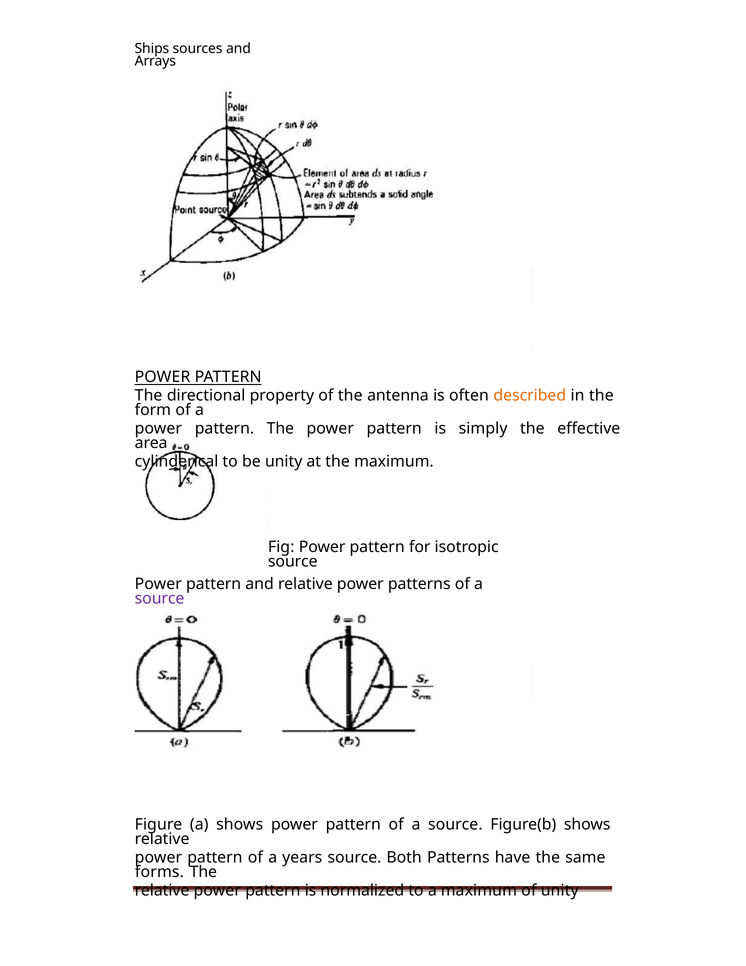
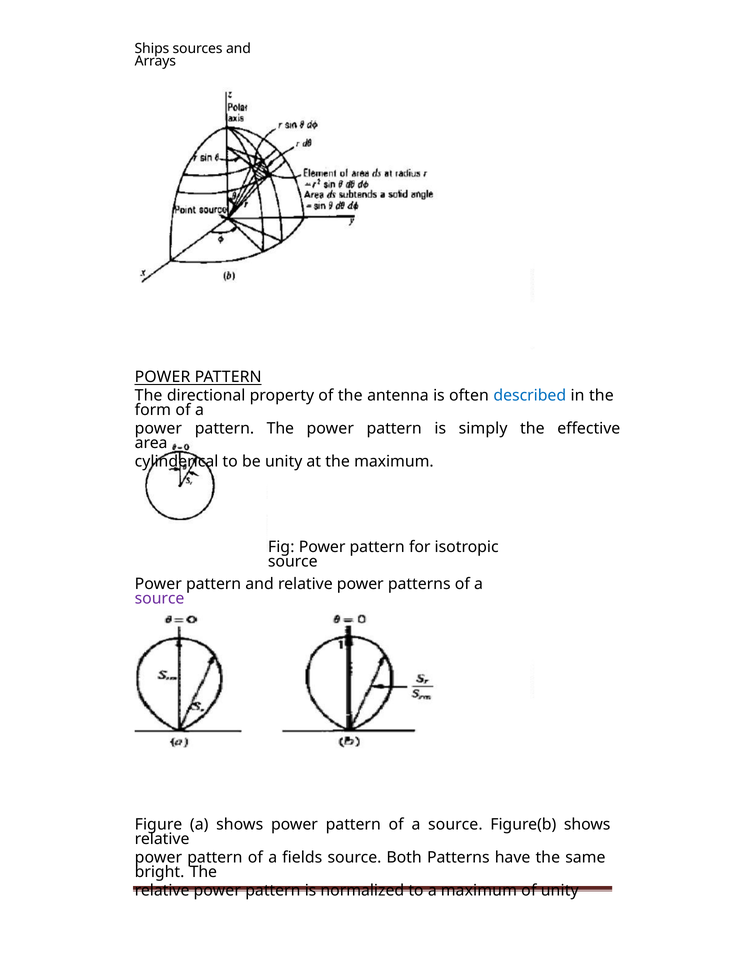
described colour: orange -> blue (530, 395)
years: years -> fields (302, 857)
forms: forms -> bright (160, 872)
